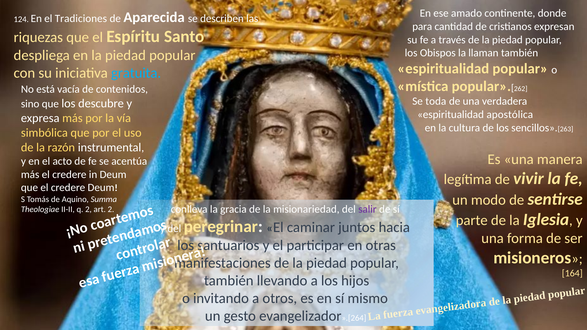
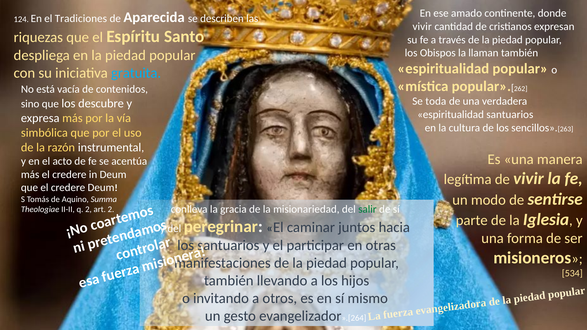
para: para -> vivir (422, 27)
espiritualidad apostólica: apostólica -> santuarios (510, 115)
salir colour: purple -> green (367, 209)
164: 164 -> 534 (572, 273)
